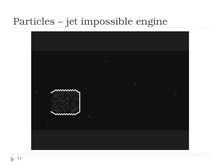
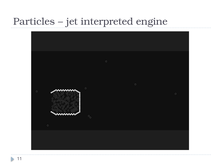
impossible: impossible -> interpreted (107, 21)
